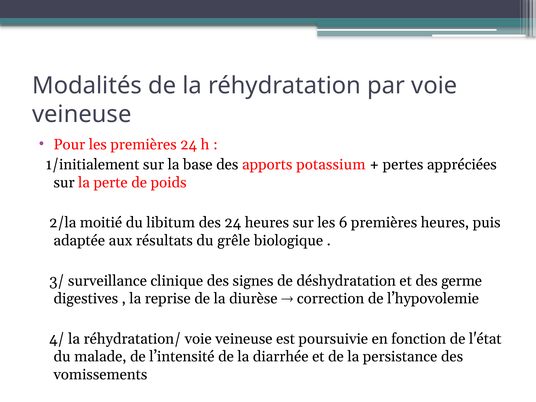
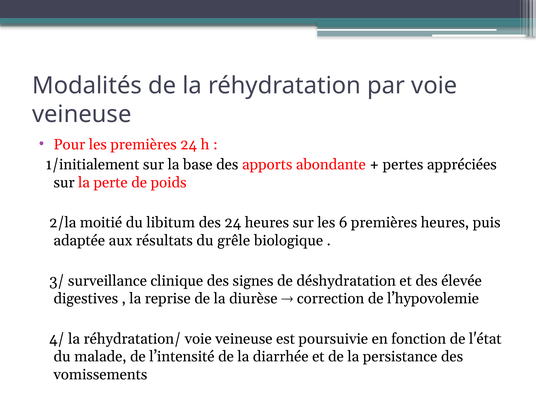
potassium: potassium -> abondante (331, 165)
germe: germe -> élevée (462, 281)
